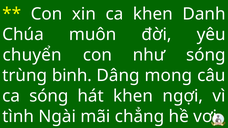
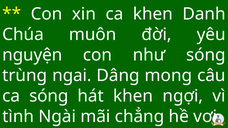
chuyển: chuyển -> nguyện (32, 55)
binh: binh -> ngai (72, 76)
